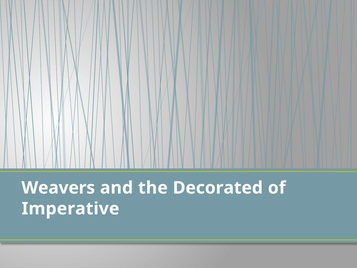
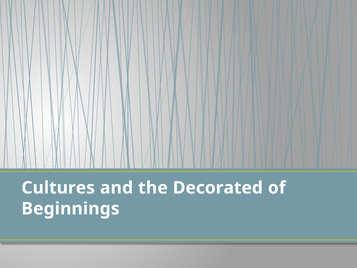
Weavers: Weavers -> Cultures (58, 188)
Imperative: Imperative -> Beginnings (70, 209)
